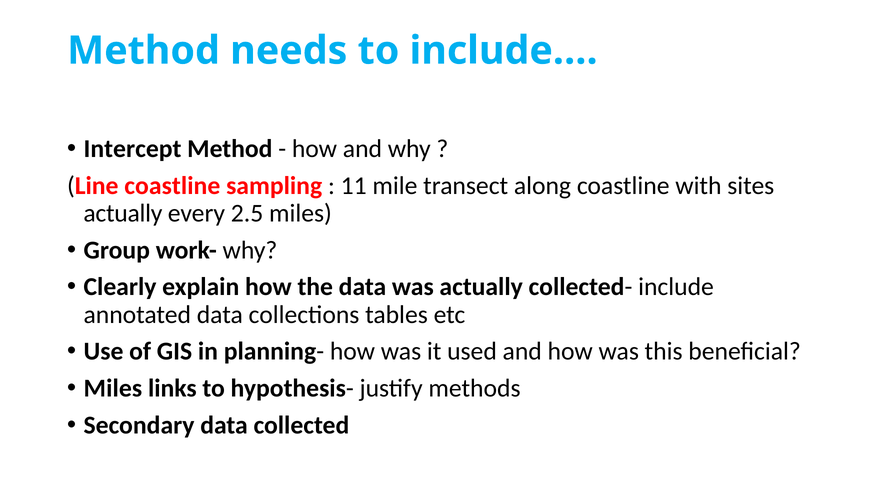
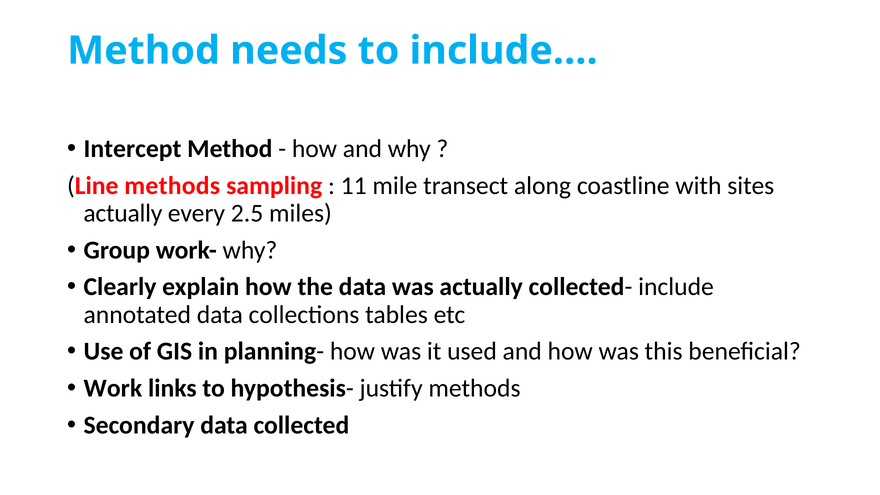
Line coastline: coastline -> methods (172, 186)
Miles: Miles -> Work (113, 388)
